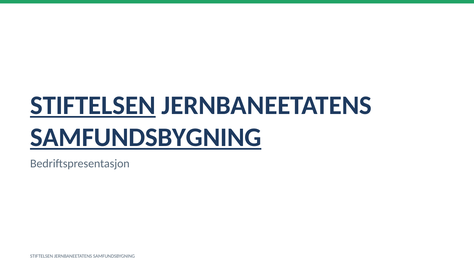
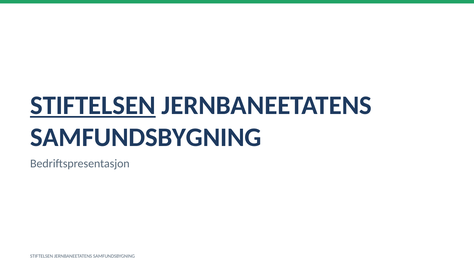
SAMFUNDSBYGNING underline: present -> none (146, 137)
